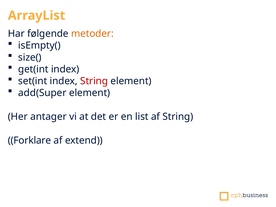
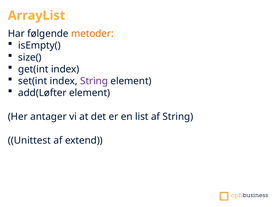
String colour: red -> purple (94, 81)
add(Super: add(Super -> add(Løfter (42, 93)
Forklare: Forklare -> Unittest (29, 140)
